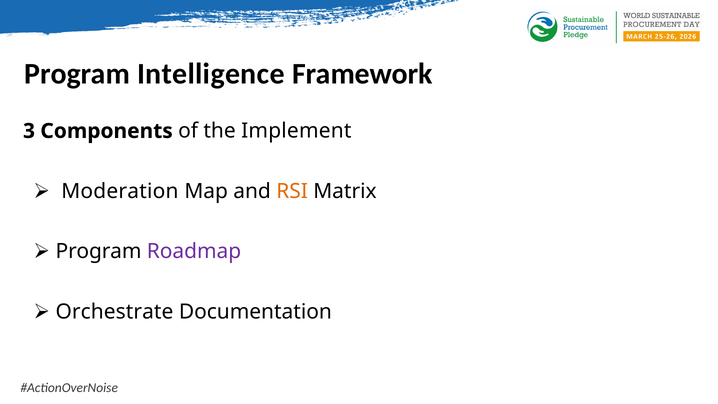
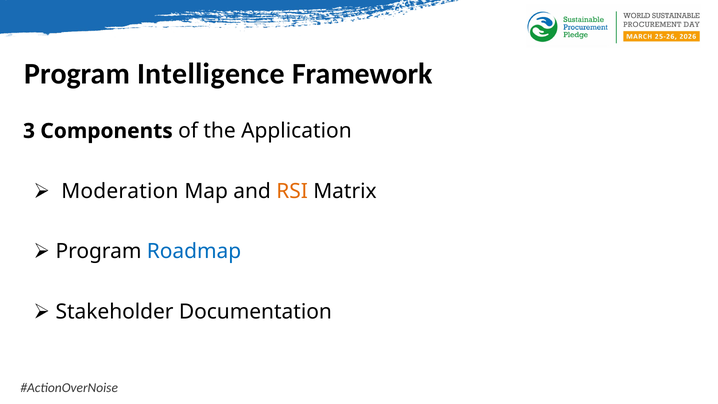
Implement: Implement -> Application (296, 131)
Roadmap colour: purple -> blue (194, 251)
Orchestrate: Orchestrate -> Stakeholder (115, 312)
